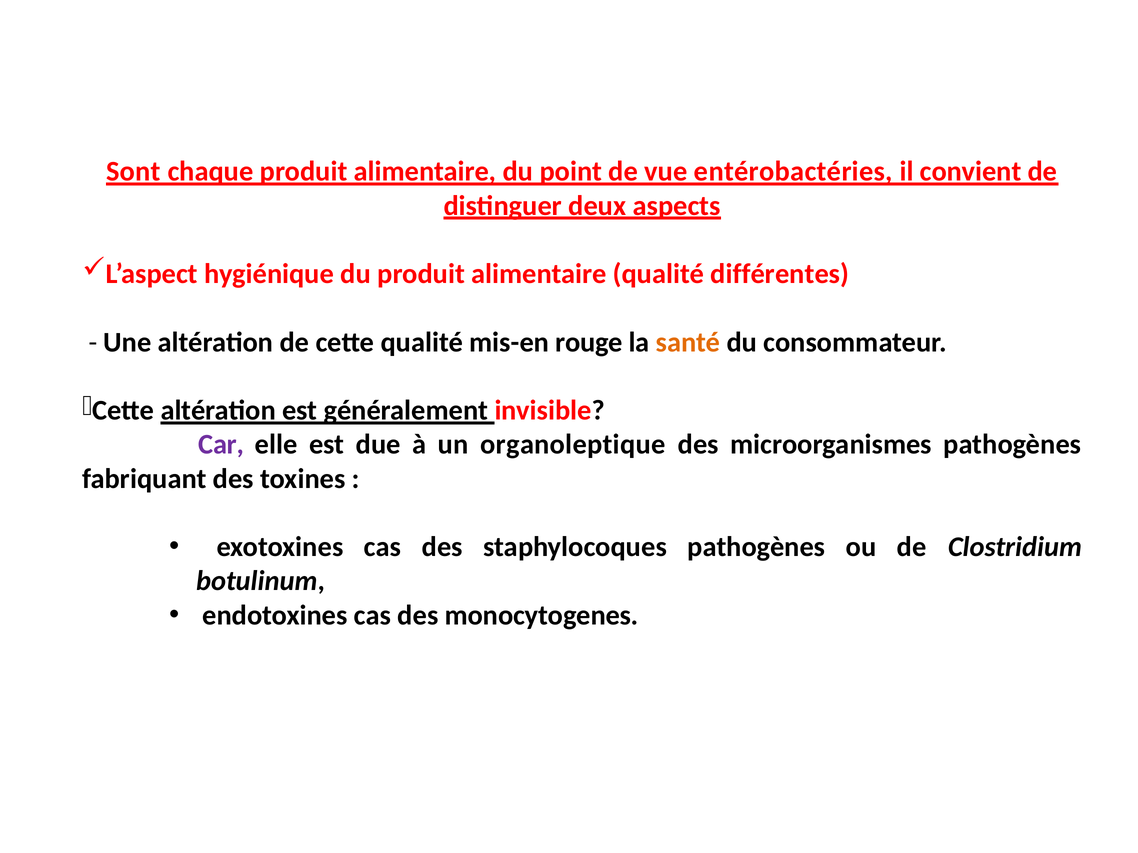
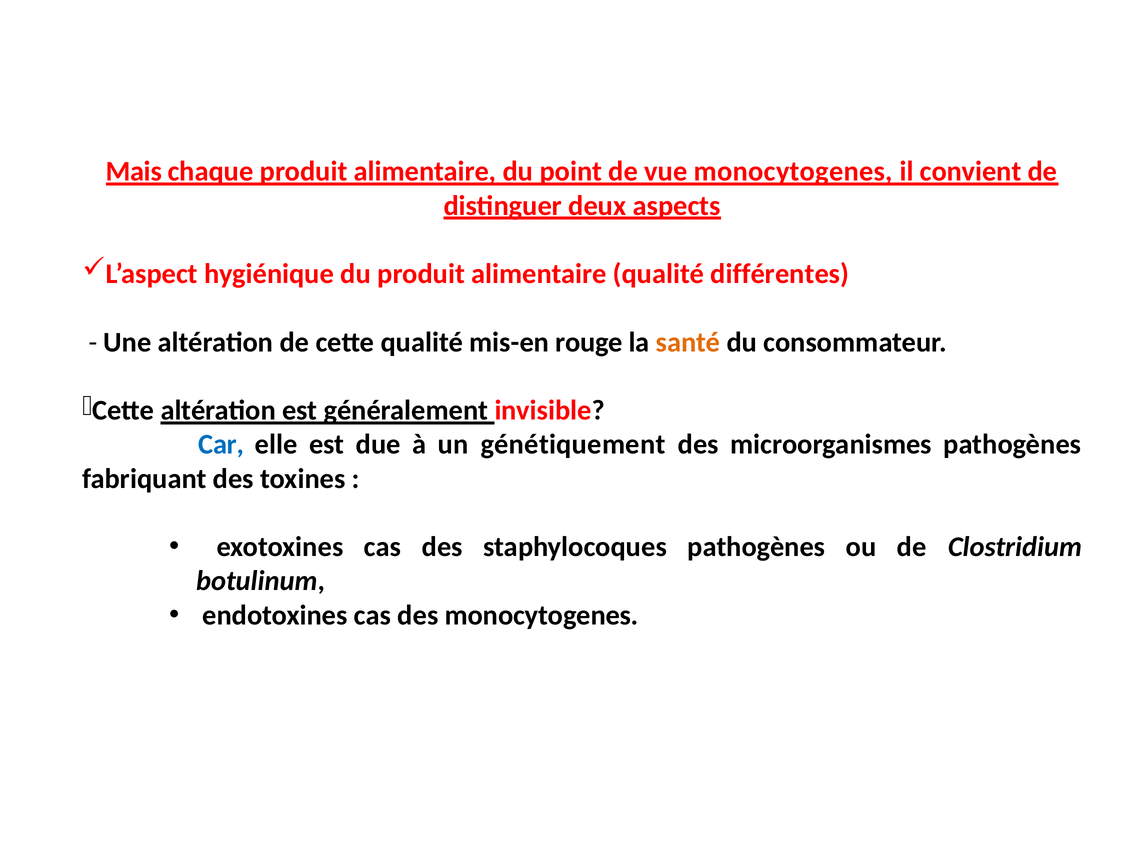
Sont: Sont -> Mais (134, 172)
vue entérobactéries: entérobactéries -> monocytogenes (793, 172)
Car colour: purple -> blue (221, 445)
organoleptique: organoleptique -> génétiquement (573, 445)
